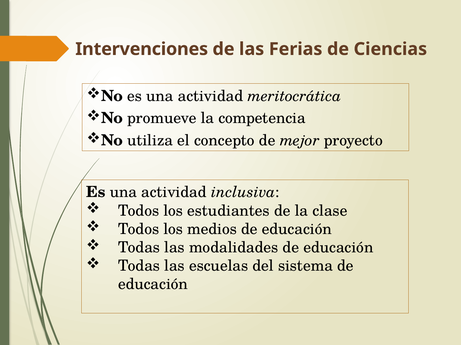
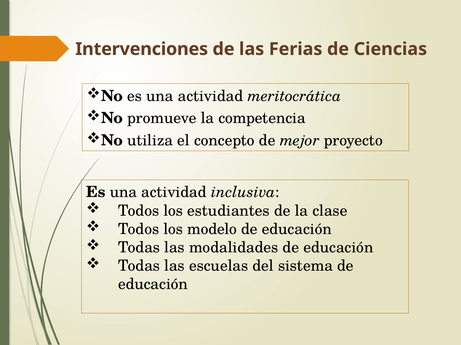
medios: medios -> modelo (212, 230)
